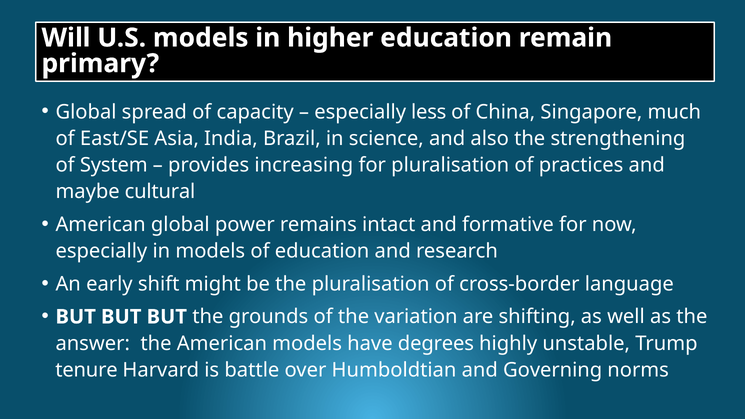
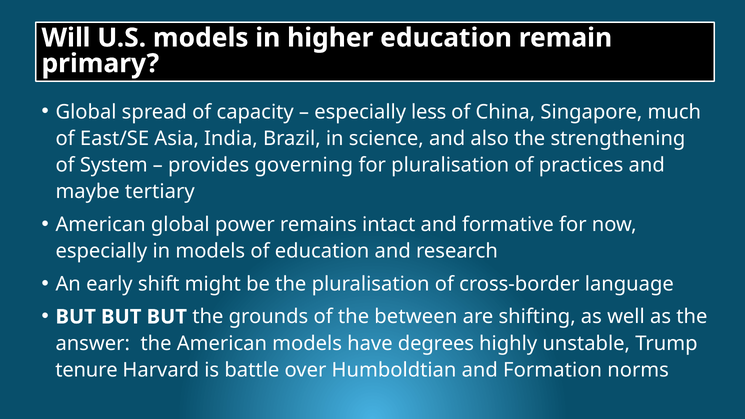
increasing: increasing -> governing (304, 165)
cultural: cultural -> tertiary (160, 192)
variation: variation -> between (416, 317)
Governing: Governing -> Formation (553, 370)
